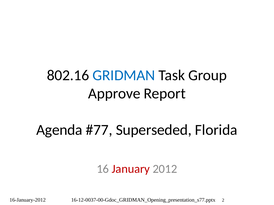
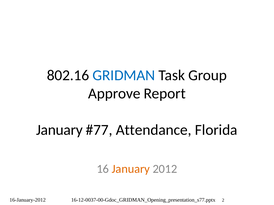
Agenda: Agenda -> January (59, 130)
Superseded: Superseded -> Attendance (154, 130)
January colour: red -> orange (131, 169)
